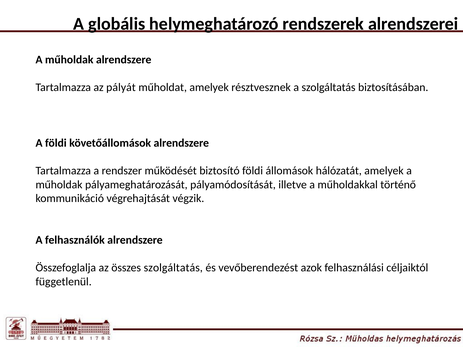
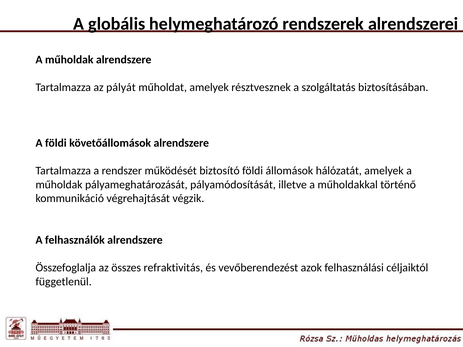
összes szolgáltatás: szolgáltatás -> refraktivitás (173, 268)
